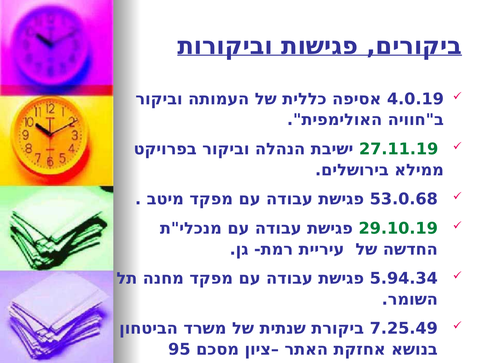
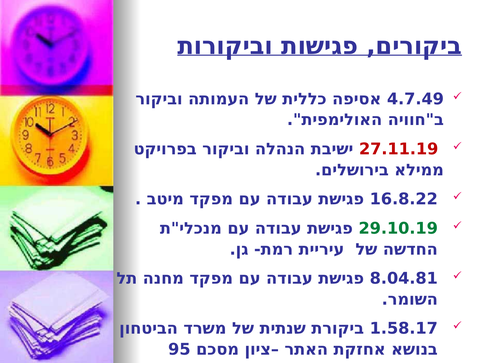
4.0.19: 4.0.19 -> 4.7.49 (415, 99)
27.11.19 colour: green -> red (399, 149)
53.0.68: 53.0.68 -> 16.8.22 (404, 199)
5.94.34: 5.94.34 -> 8.04.81 (404, 278)
7.25.49: 7.25.49 -> 1.58.17 (404, 328)
